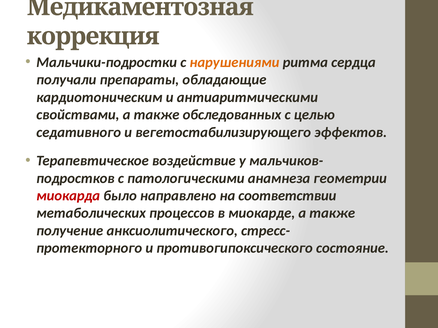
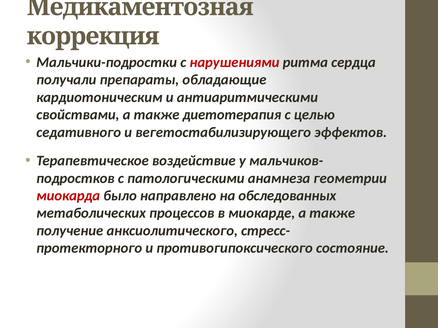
нарушениями colour: orange -> red (234, 62)
обследованных: обследованных -> диетотерапия (232, 115)
соответствии: соответствии -> обследованных (287, 196)
